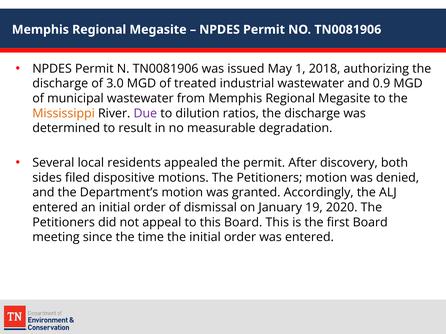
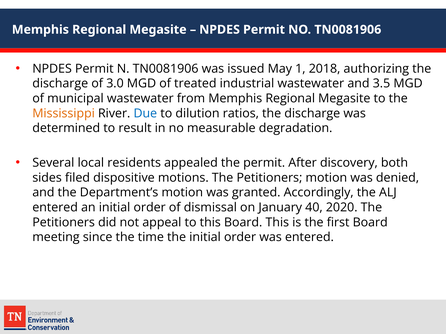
0.9: 0.9 -> 3.5 (381, 84)
Due colour: purple -> blue (145, 113)
19: 19 -> 40 (314, 208)
